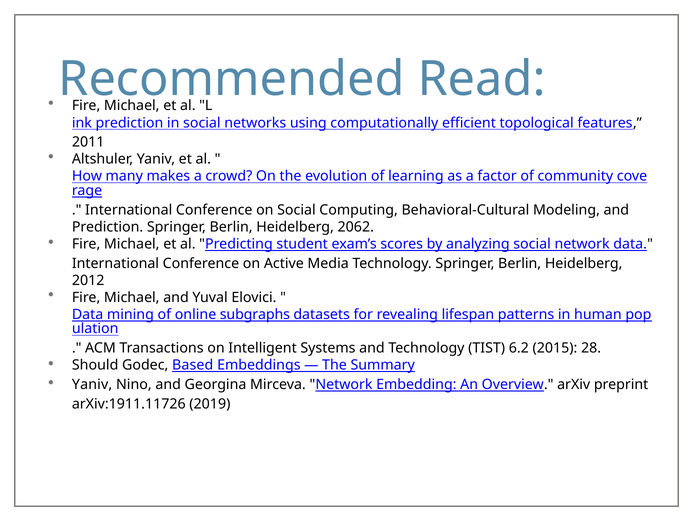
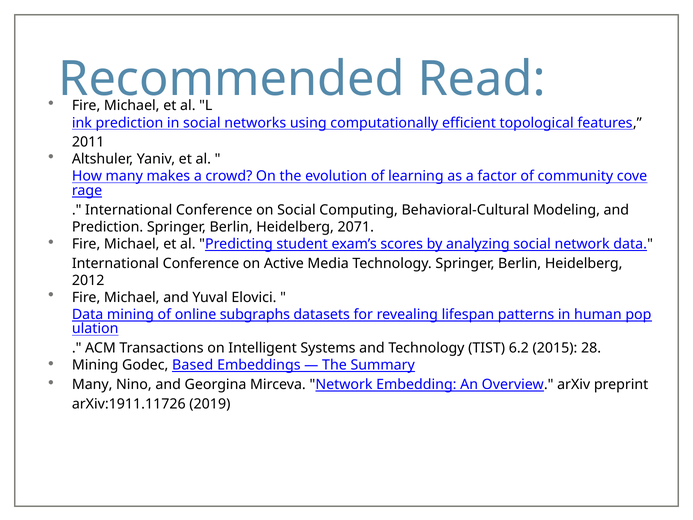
2062: 2062 -> 2071 (356, 227)
Should: Should -> Mining (95, 365)
Yaniv: Yaniv -> Many (92, 384)
